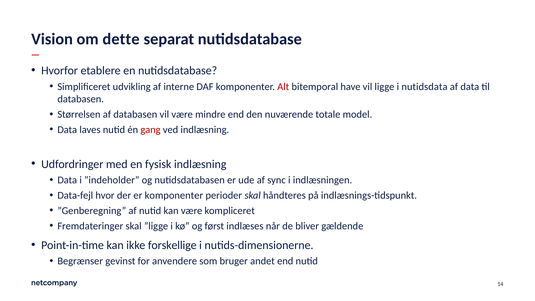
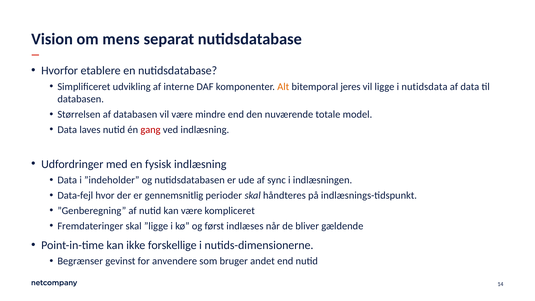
dette: dette -> mens (121, 39)
Alt colour: red -> orange (283, 87)
have: have -> jeres (350, 87)
er komponenter: komponenter -> gennemsnitlig (174, 195)
